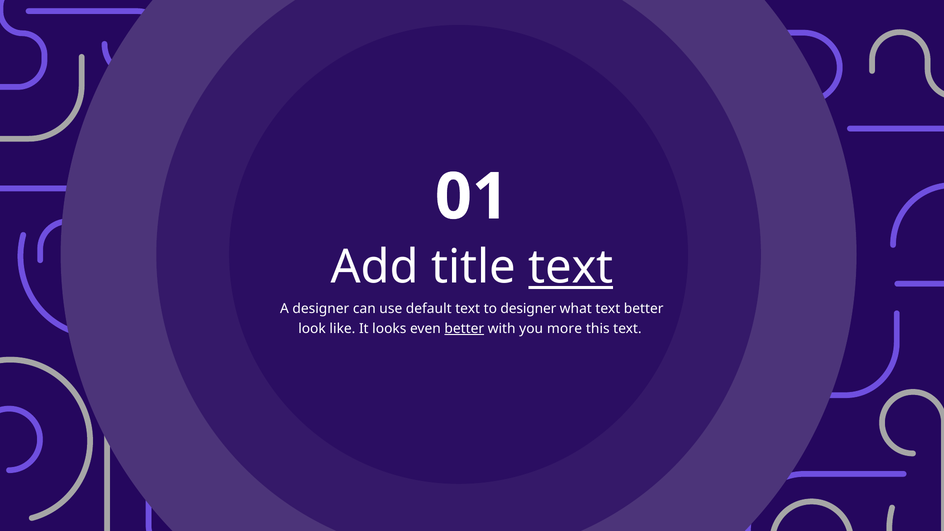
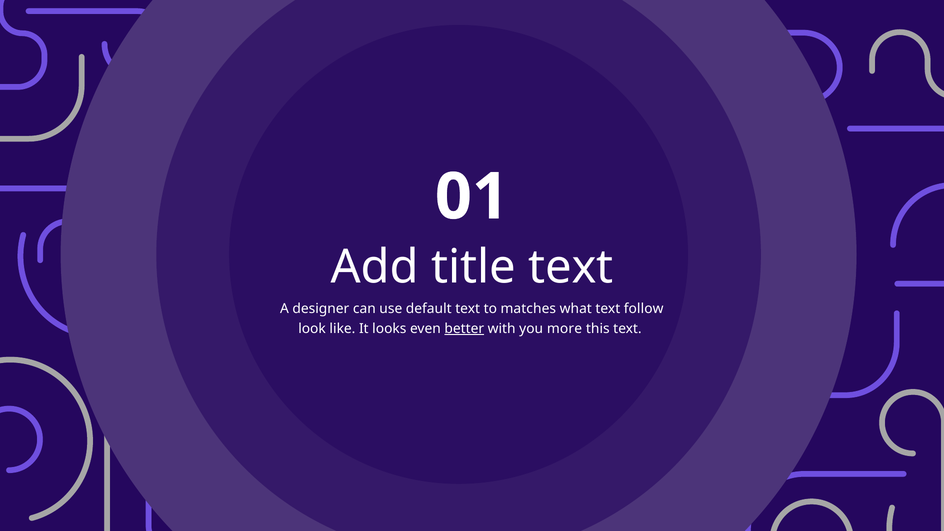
text underline: present -> none (571, 267)
to designer: designer -> matches (528, 309)
text better: better -> follow (644, 309)
